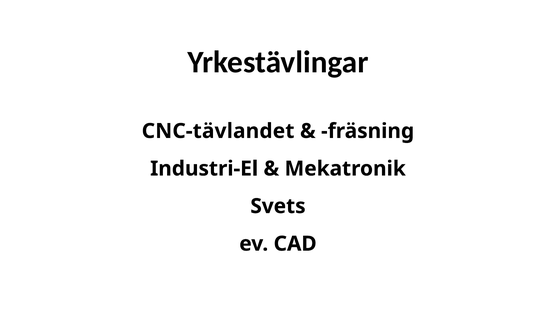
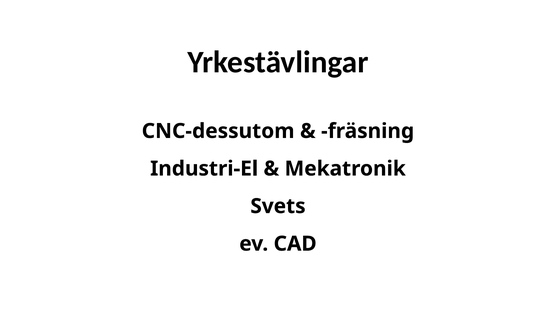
CNC-tävlandet: CNC-tävlandet -> CNC-dessutom (218, 131)
